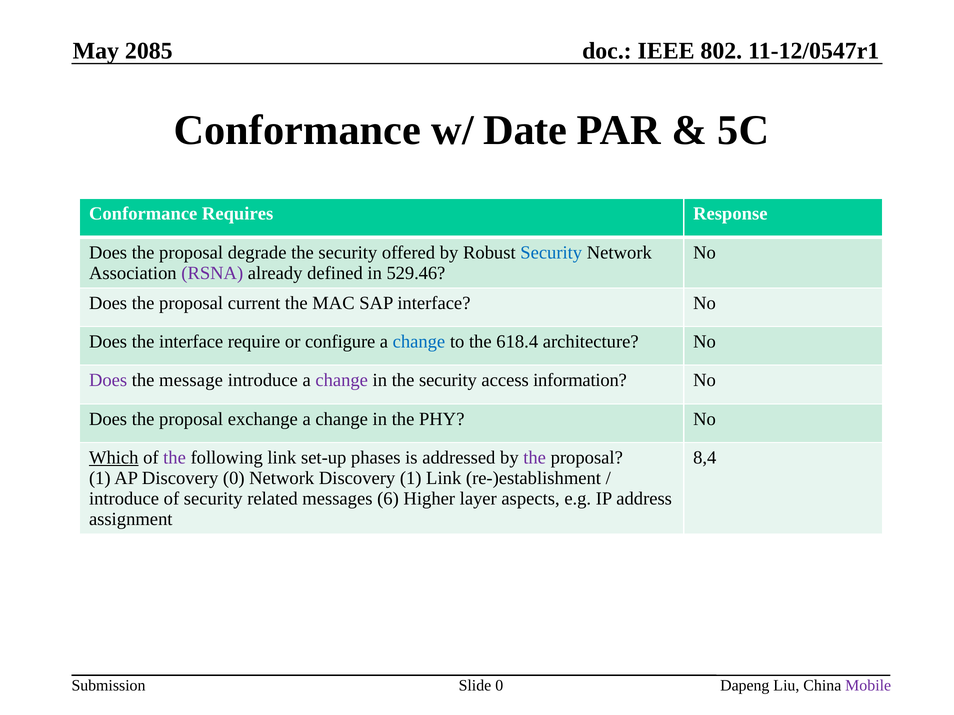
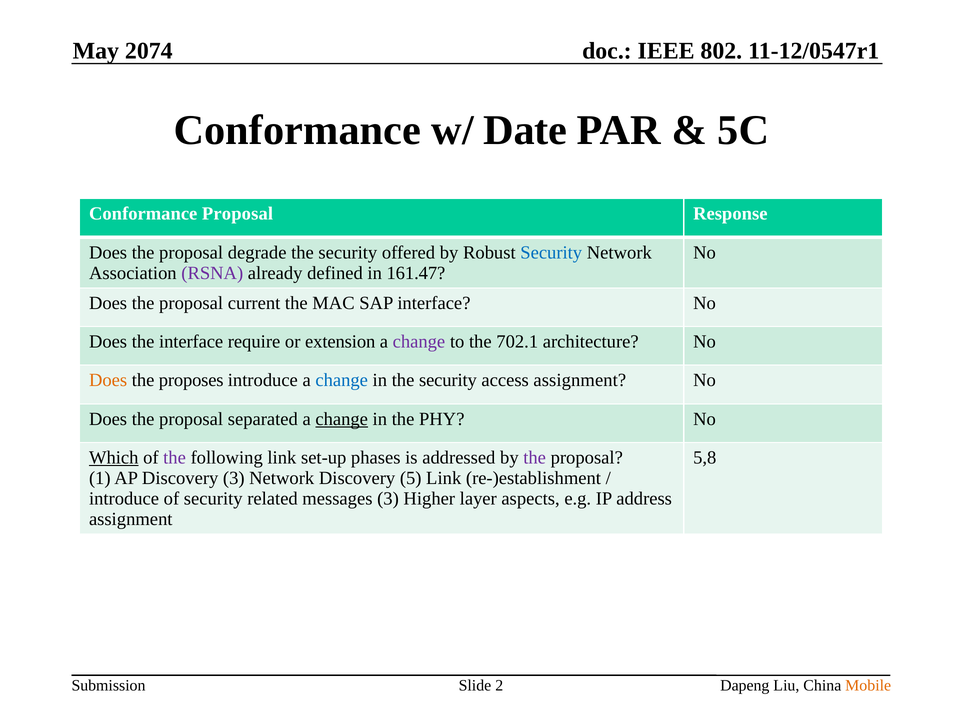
2085: 2085 -> 2074 (149, 51)
Conformance Requires: Requires -> Proposal (238, 214)
529.46: 529.46 -> 161.47 (416, 273)
configure: configure -> extension (340, 342)
change colour: blue -> purple (419, 342)
618.4: 618.4 -> 702.1 (517, 342)
Does colour: purple -> orange (108, 381)
message: message -> proposes (191, 381)
change colour: purple -> blue (342, 381)
access information: information -> assignment (580, 381)
exchange: exchange -> separated (263, 419)
change underline: none -> present (342, 419)
8,4: 8,4 -> 5,8 (705, 458)
Discovery 0: 0 -> 3 (234, 478)
Discovery 1: 1 -> 5 (411, 478)
messages 6: 6 -> 3 (388, 499)
Slide 0: 0 -> 2 (499, 686)
Mobile colour: purple -> orange (868, 686)
